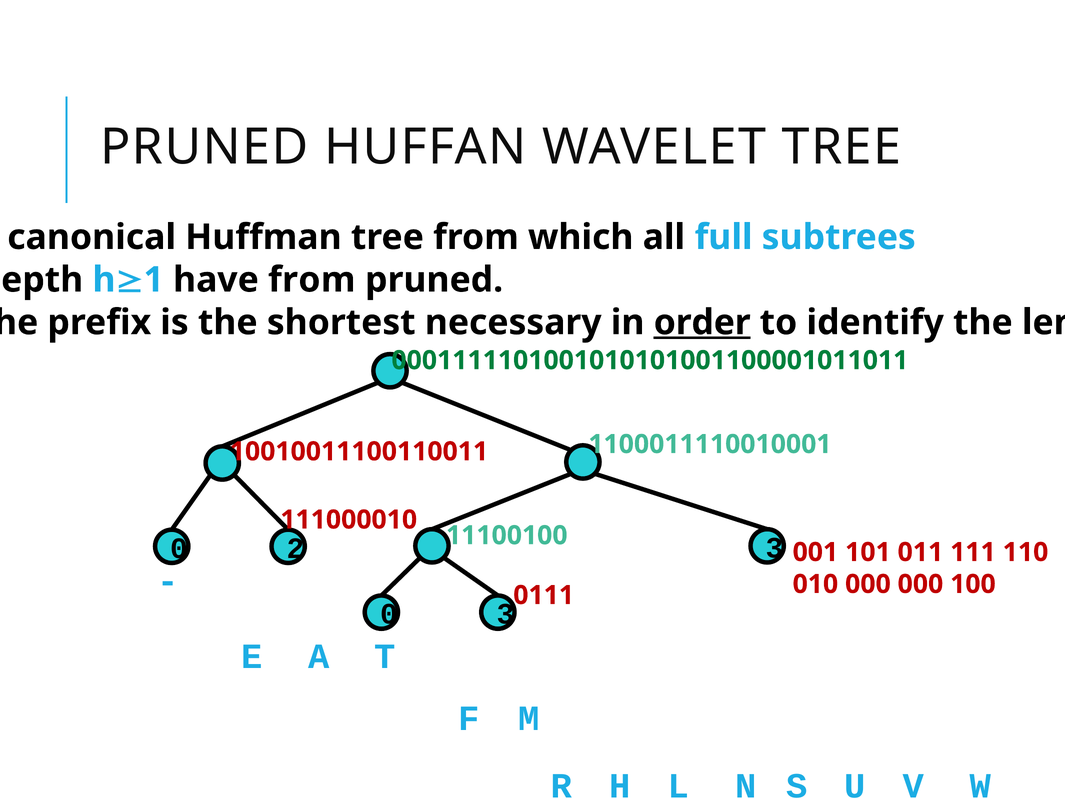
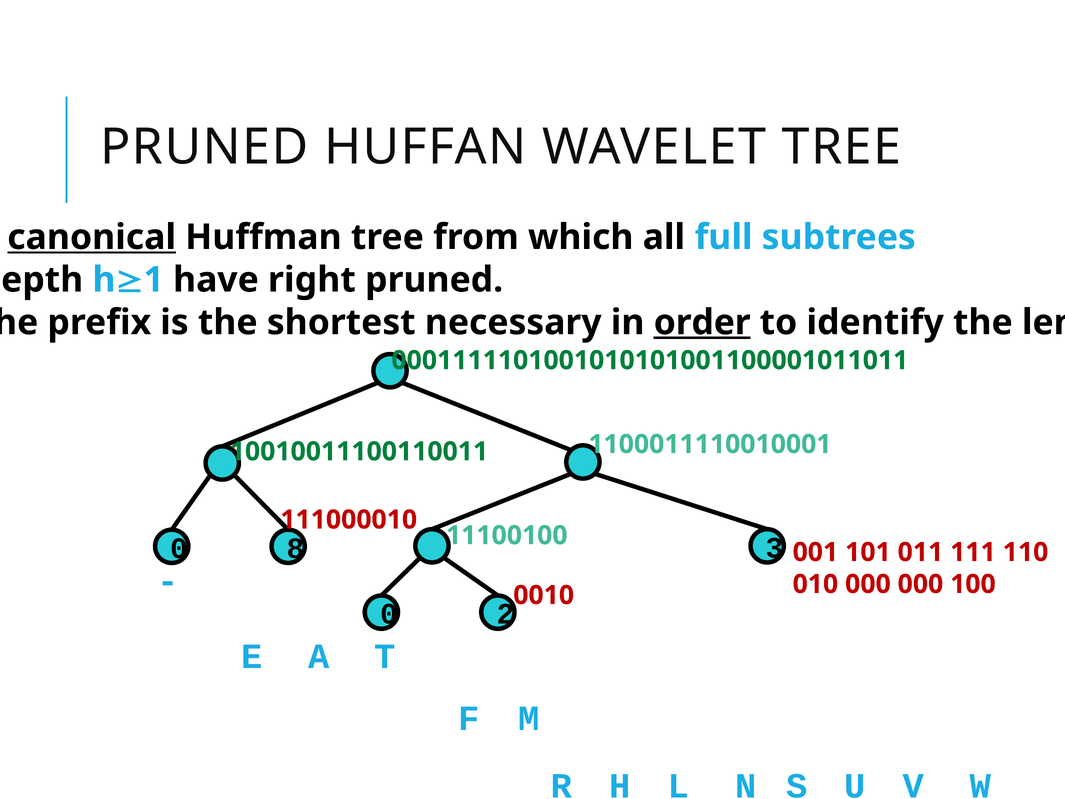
canonical underline: none -> present (92, 237)
have from: from -> right (312, 280)
10010011100110011 colour: red -> green (359, 451)
2: 2 -> 8 (296, 548)
0111: 0111 -> 0010 (544, 595)
0 3: 3 -> 2 (505, 614)
